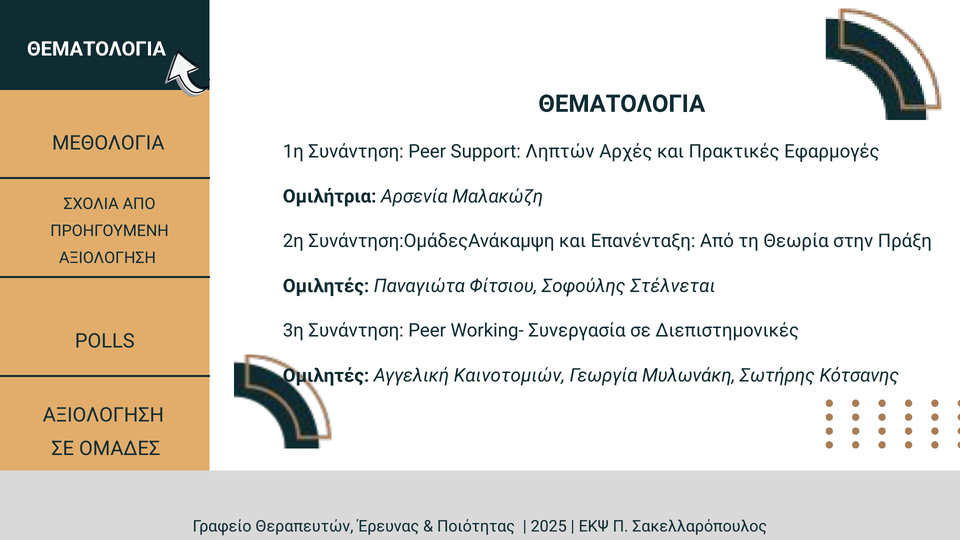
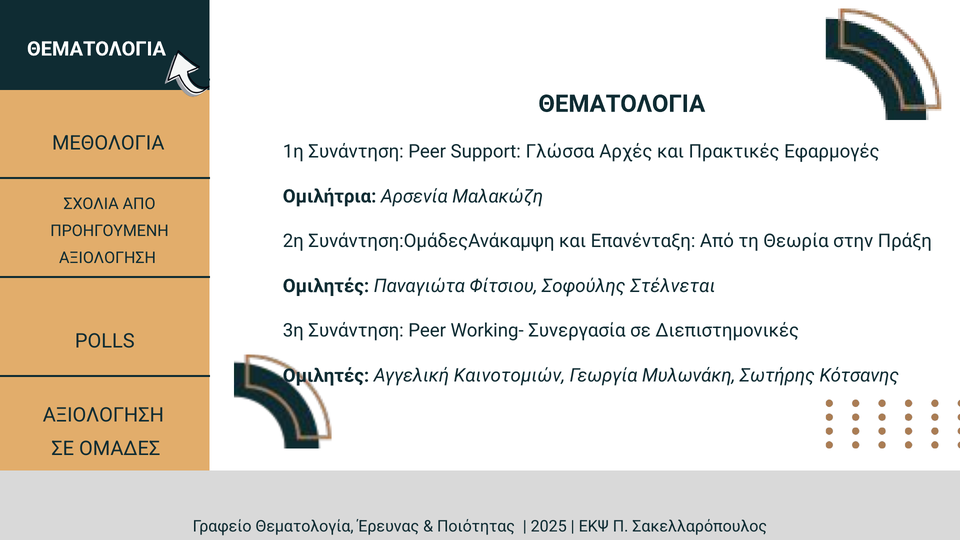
Ληπτών: Ληπτών -> Γλώσσα (560, 152)
Θεραπευτών: Θεραπευτών -> Θεματολογία (305, 527)
